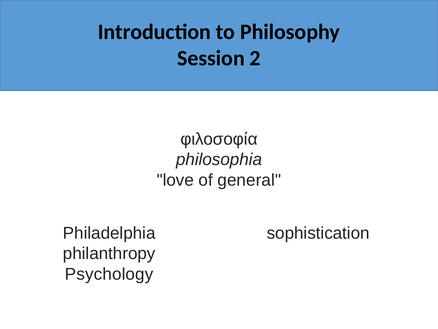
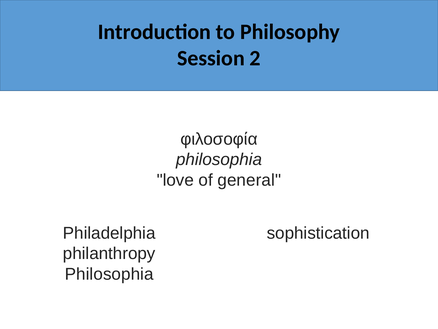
Psychology: Psychology -> Philosophia (109, 274)
